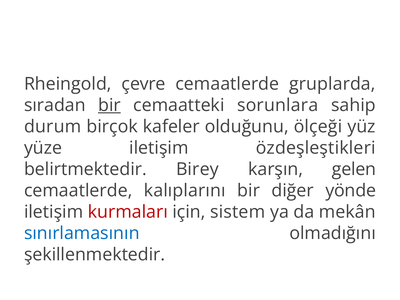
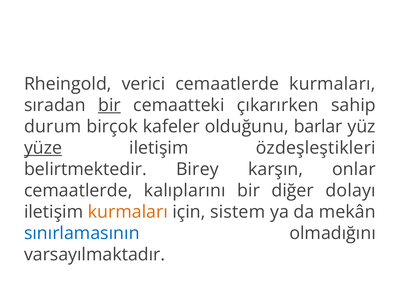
çevre: çevre -> verici (144, 84)
cemaatlerde gruplarda: gruplarda -> kurmaları (332, 84)
sorunlara: sorunlara -> çıkarırken (278, 105)
ölçeği: ölçeği -> barlar (318, 127)
yüze underline: none -> present (43, 148)
gelen: gelen -> onlar (354, 169)
yönde: yönde -> dolayı (351, 191)
kurmaları colour: red -> orange (128, 212)
şekillenmektedir: şekillenmektedir -> varsayılmaktadır (95, 255)
